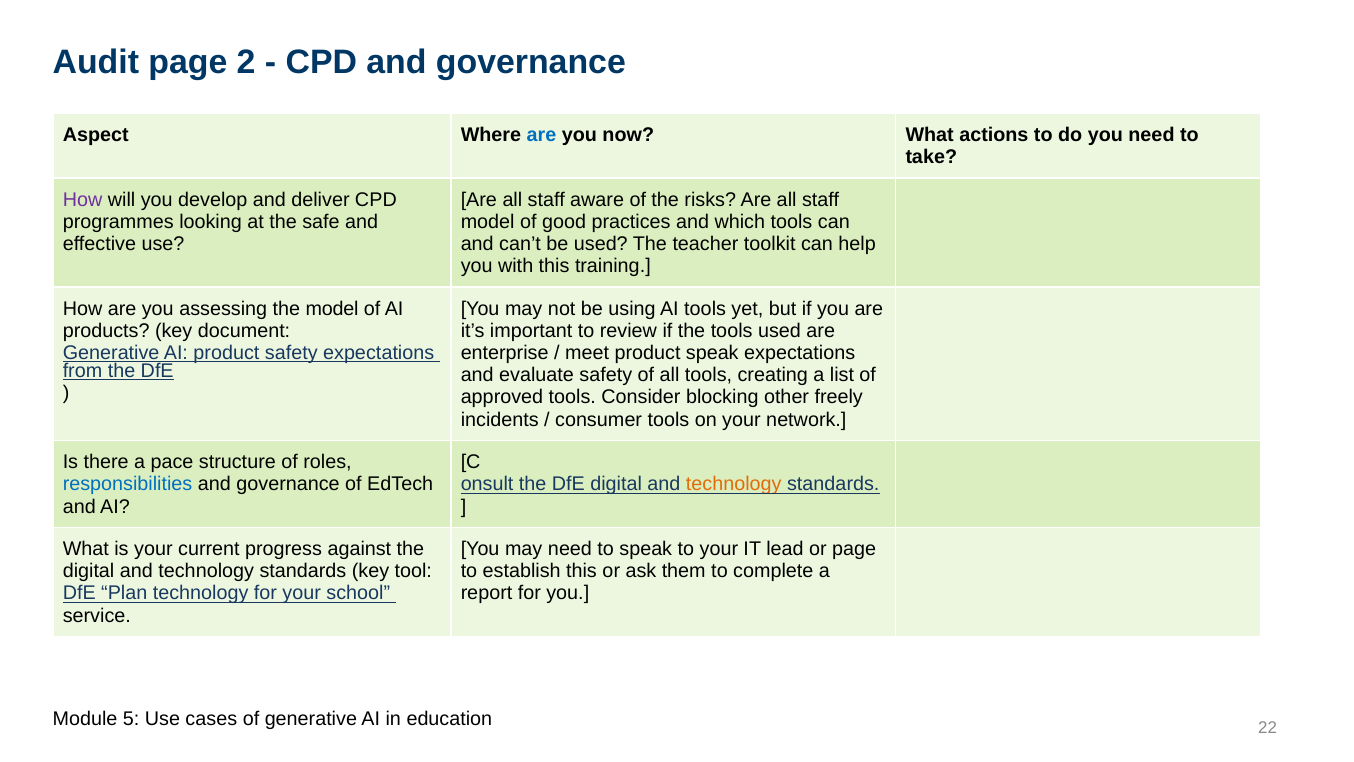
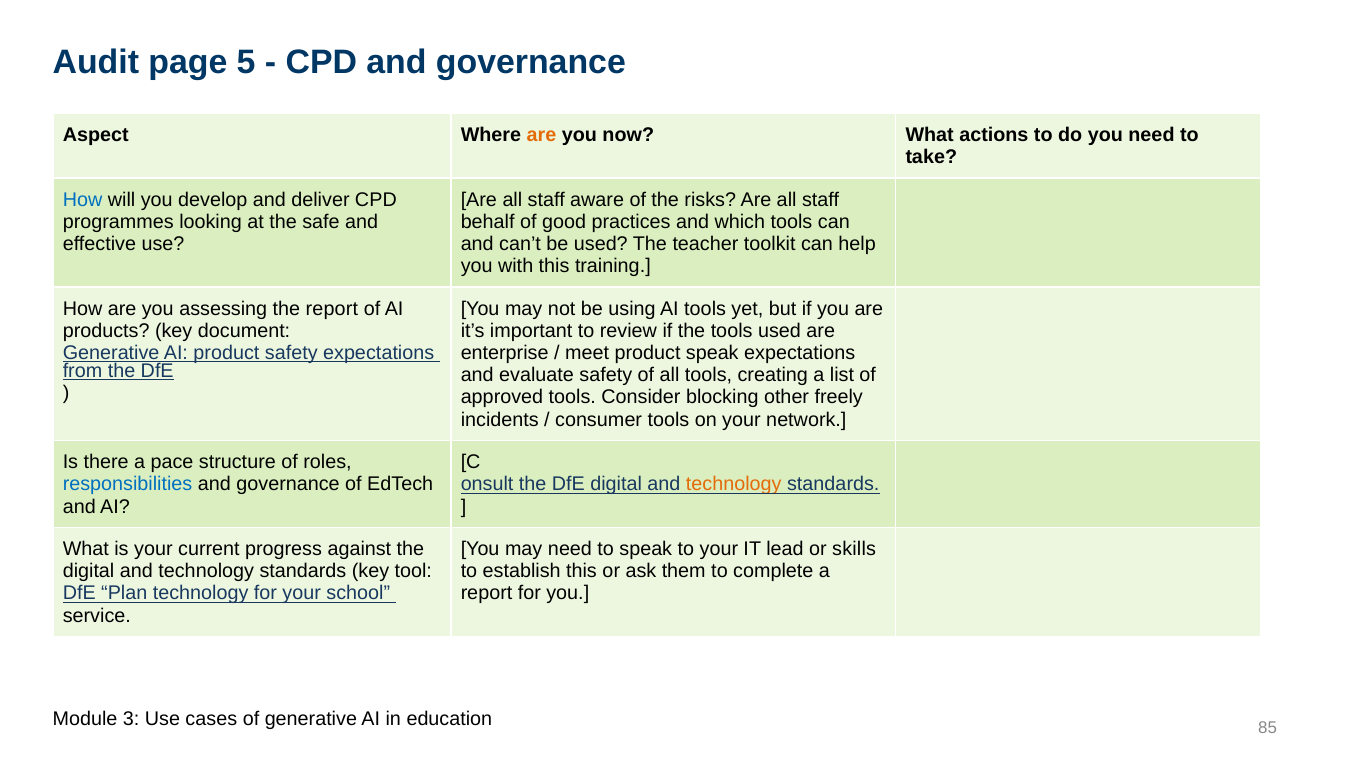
2: 2 -> 5 (246, 62)
are colour: blue -> orange (542, 135)
How colour: purple -> blue (83, 199)
model: model -> behalf (488, 222)
the model: model -> report (332, 308)
or page: page -> skills (854, 549)
5: 5 -> 3 (131, 719)
22: 22 -> 85 (1268, 727)
